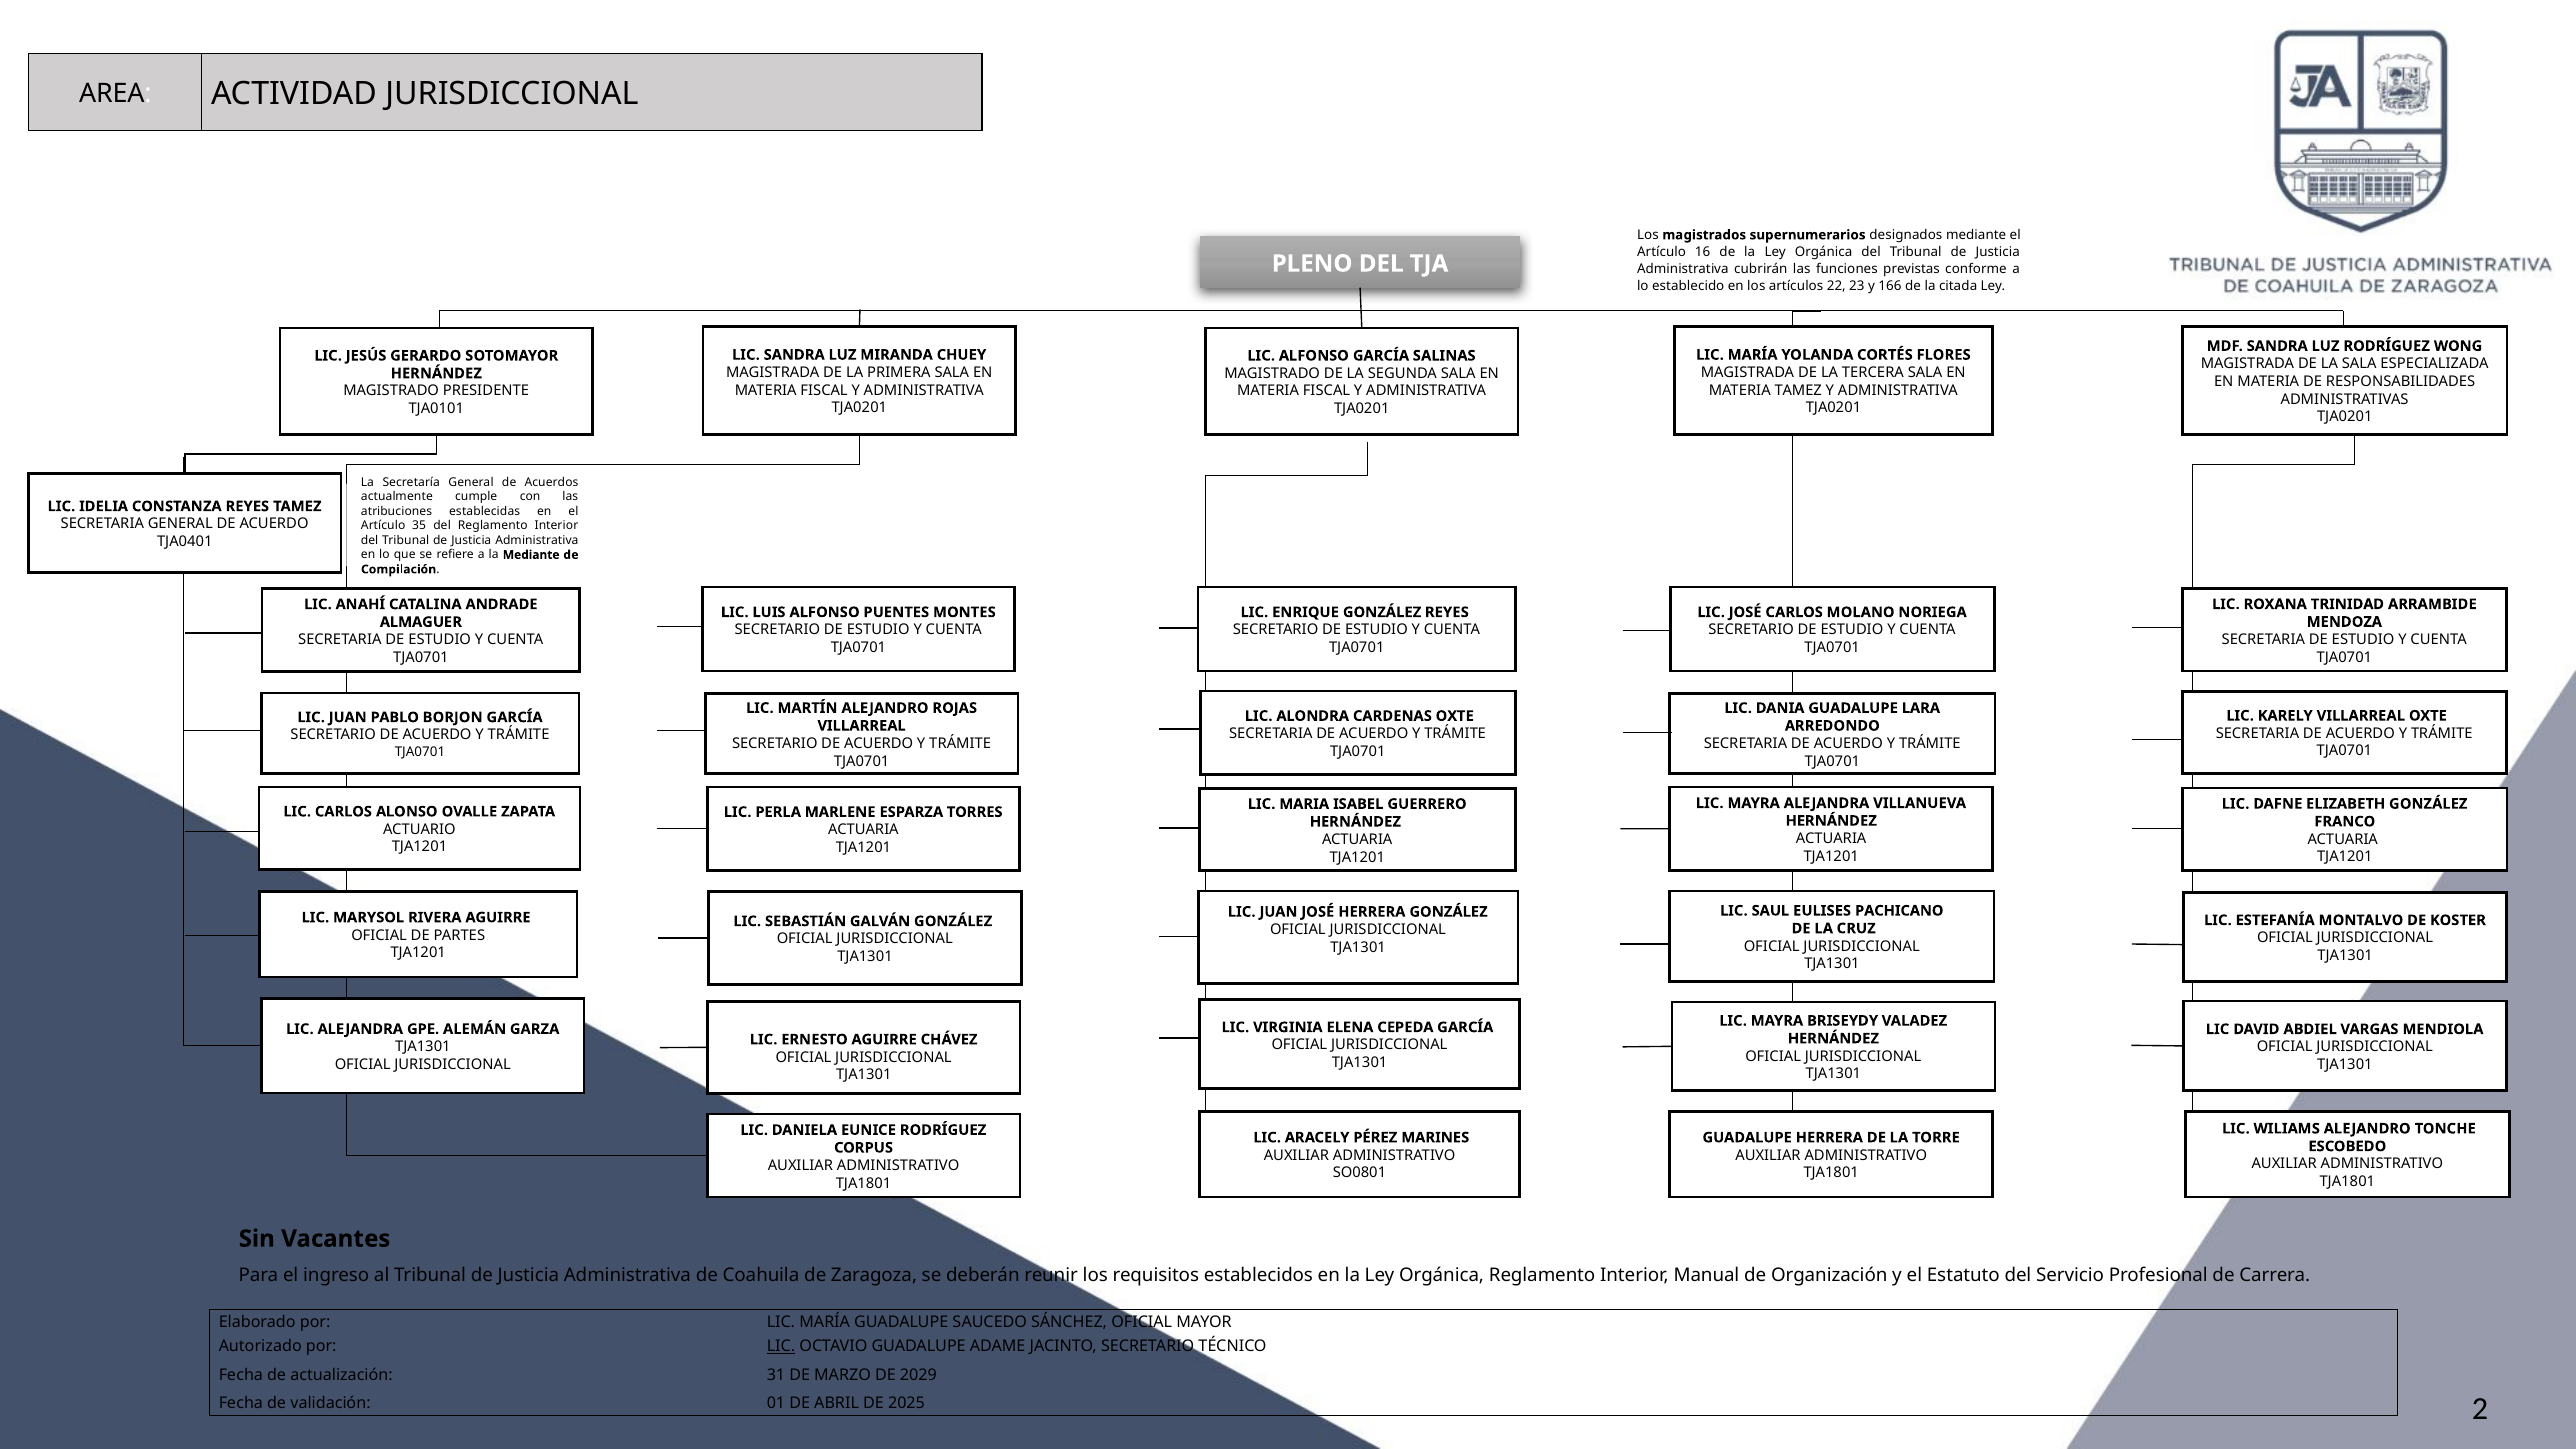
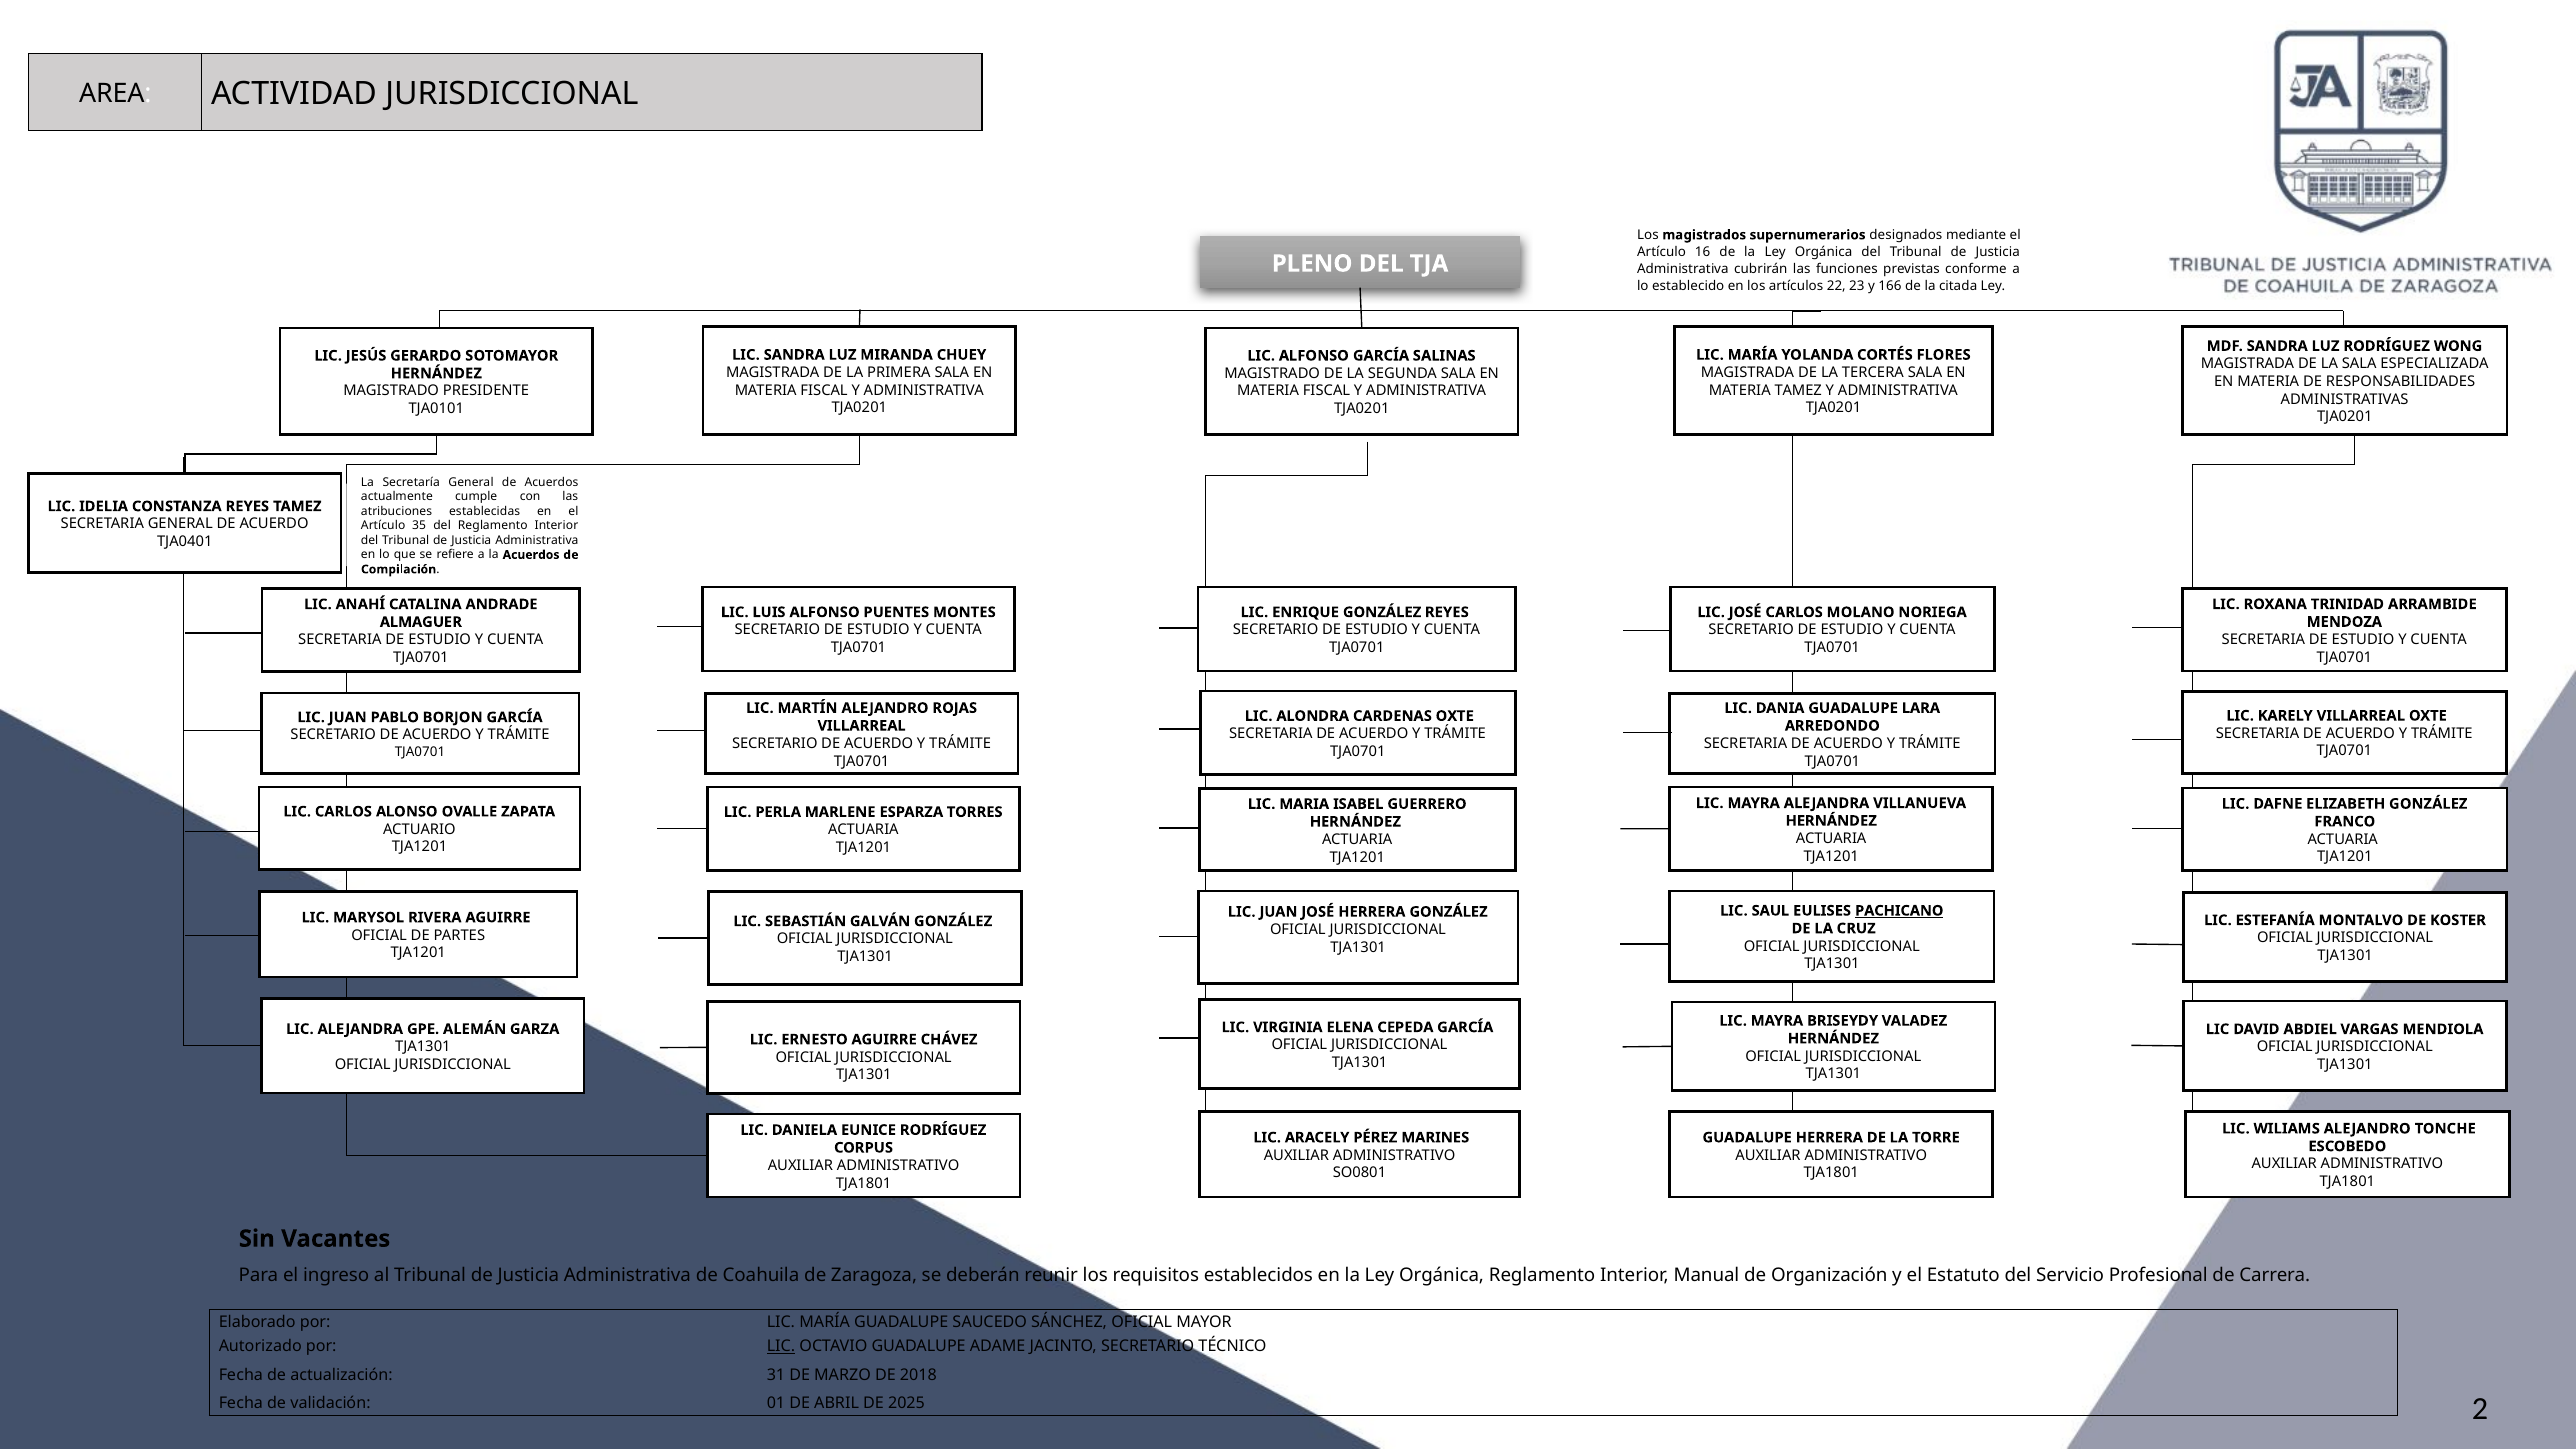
la Mediante: Mediante -> Acuerdos (531, 555)
PACHICANO underline: none -> present (1899, 911)
2029: 2029 -> 2018 (918, 1375)
